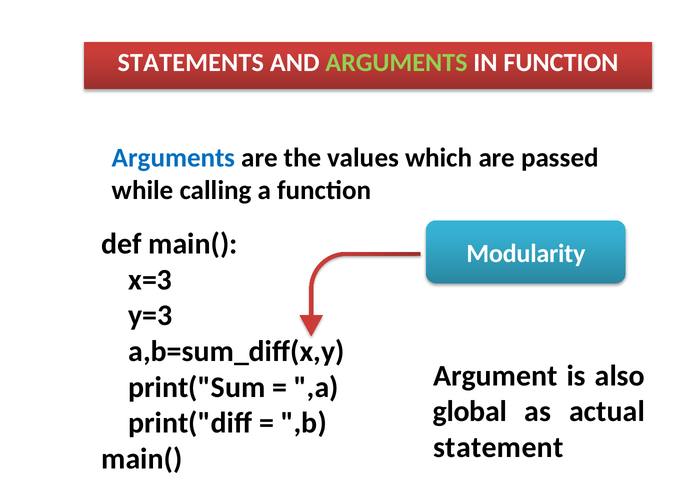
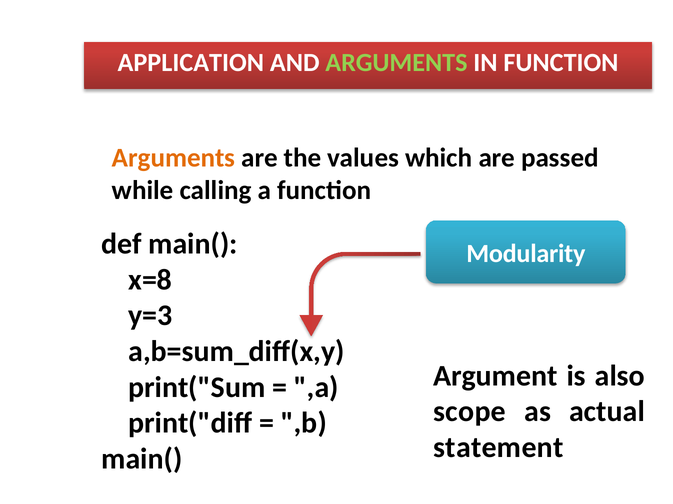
STATEMENTS: STATEMENTS -> APPLICATION (191, 63)
Arguments colour: blue -> orange (174, 158)
x=3: x=3 -> x=8 (150, 280)
global: global -> scope (470, 412)
